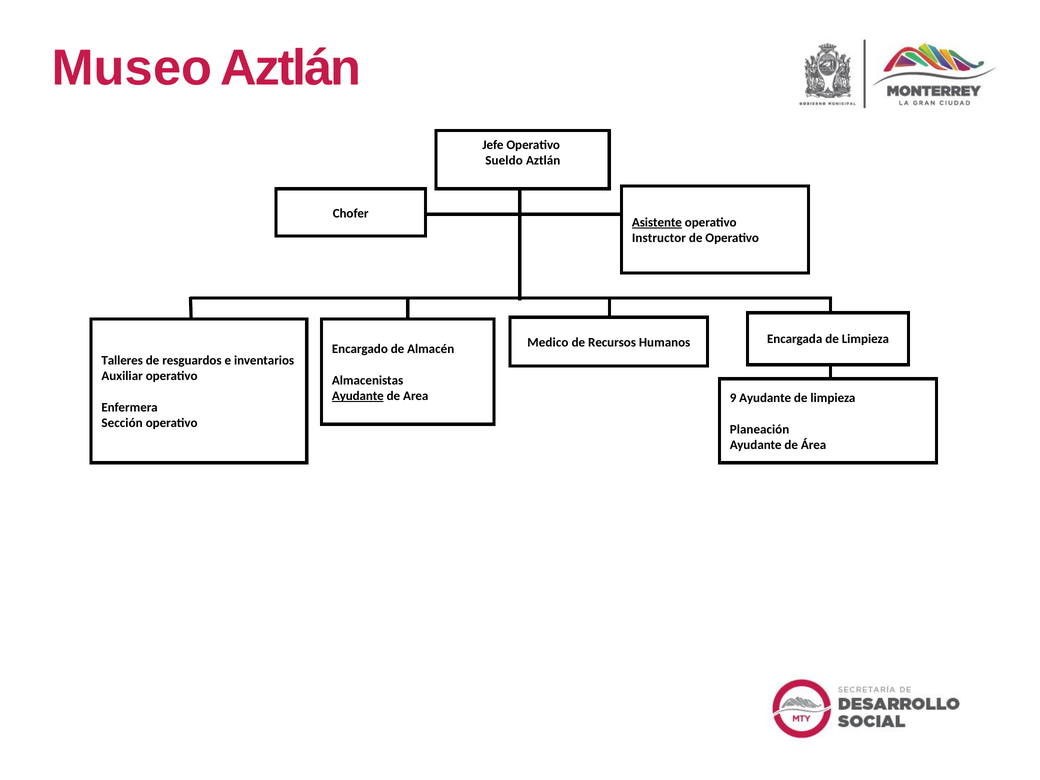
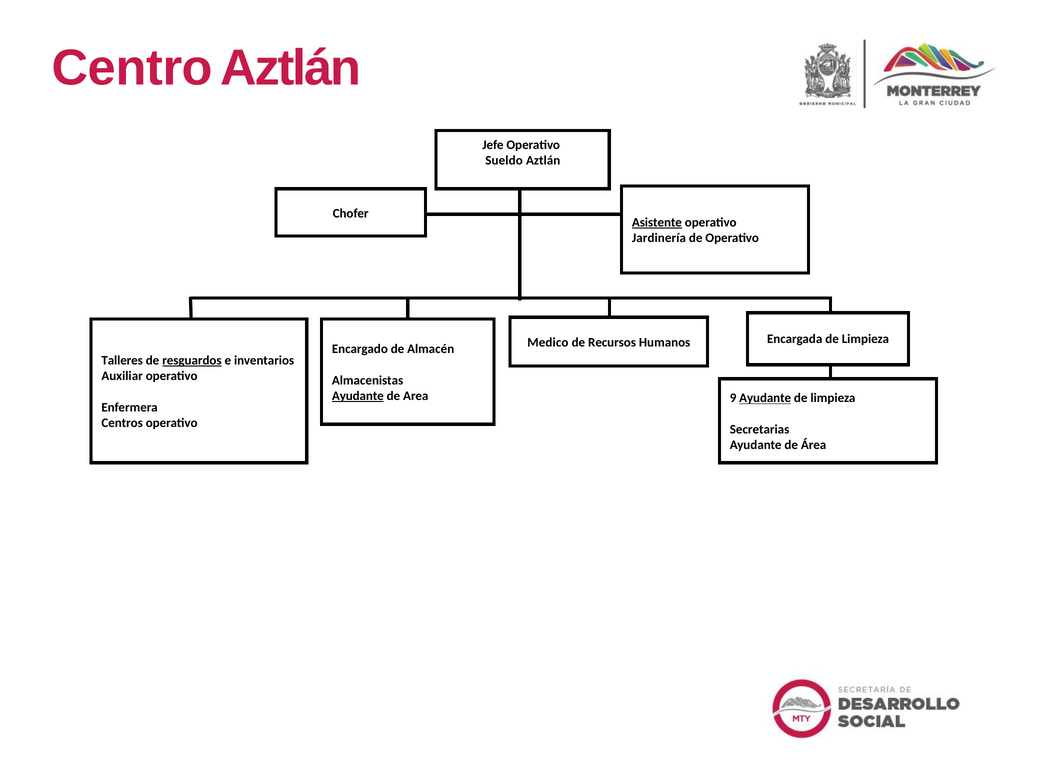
Museo: Museo -> Centro (132, 68)
Instructor: Instructor -> Jardinería (659, 238)
resguardos underline: none -> present (192, 360)
Ayudante underline: none -> present (765, 398)
Sección: Sección -> Centros (122, 423)
Planeación: Planeación -> Secretarias (760, 429)
